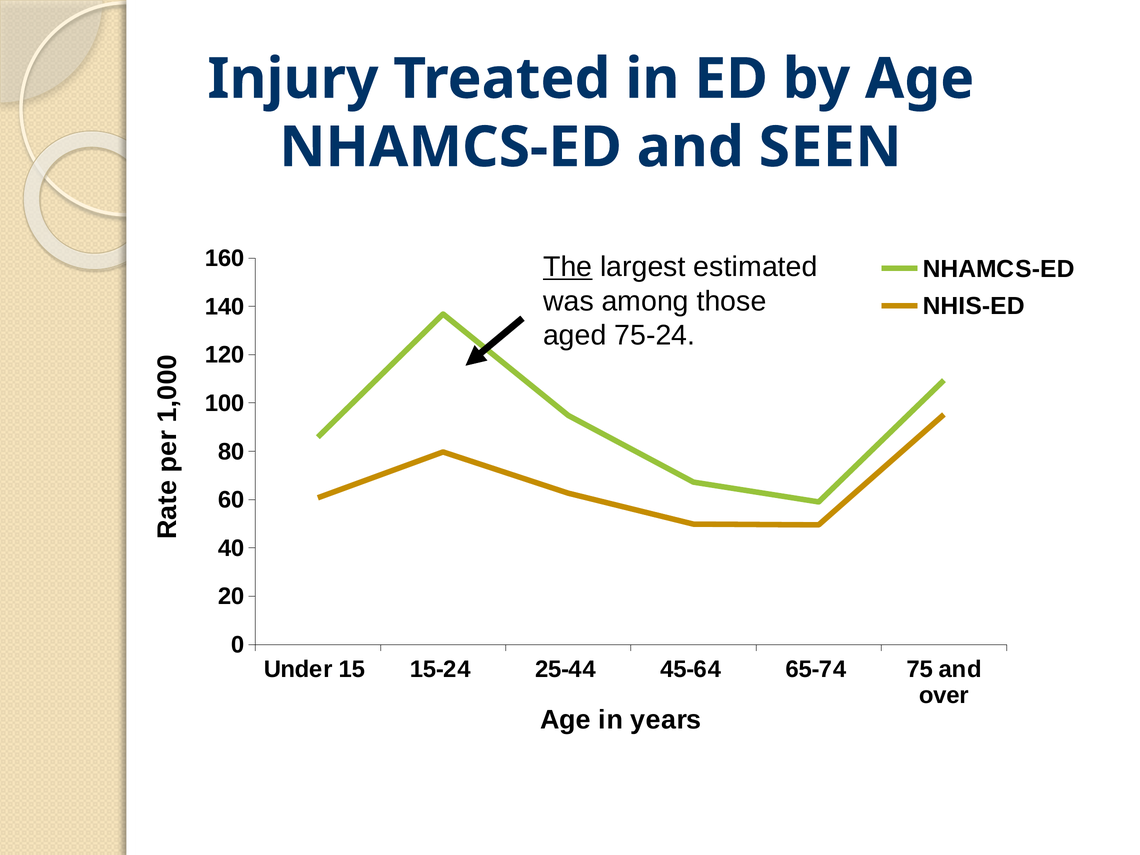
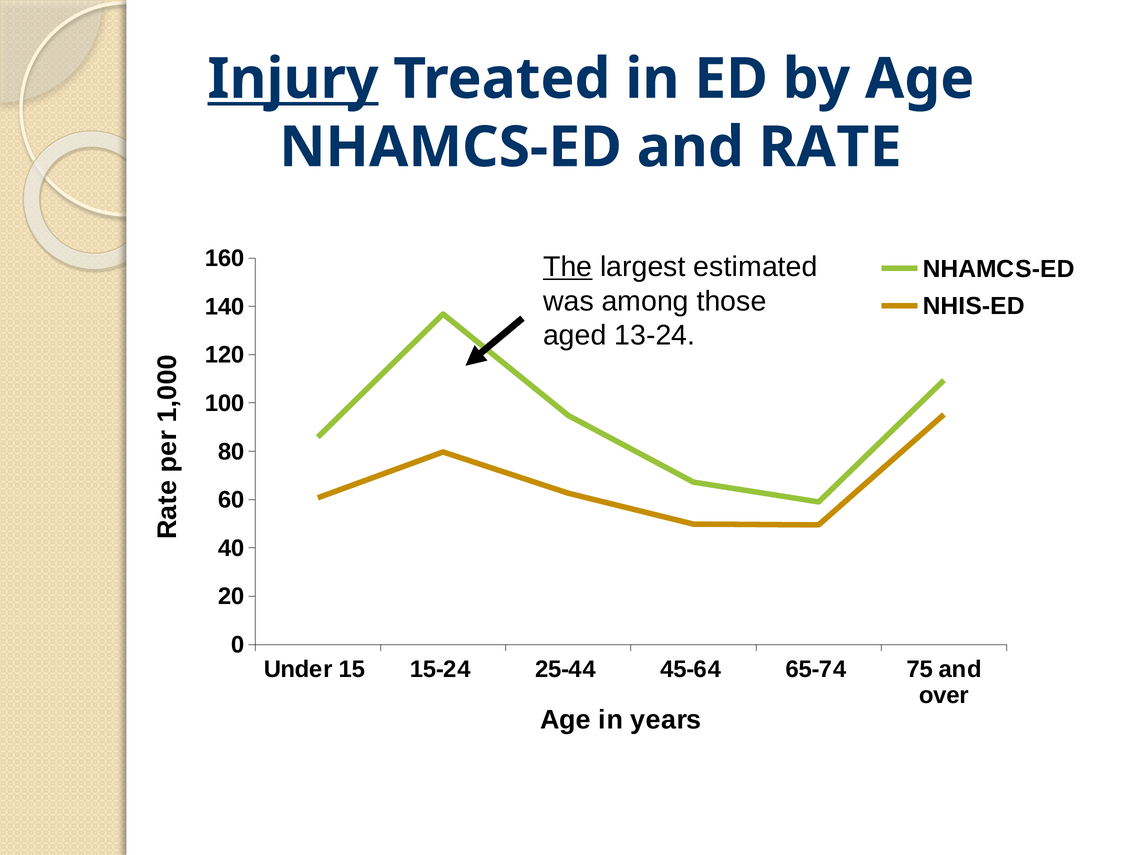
Injury underline: none -> present (293, 79)
SEEN: SEEN -> RATE (830, 147)
75-24: 75-24 -> 13-24 (655, 335)
